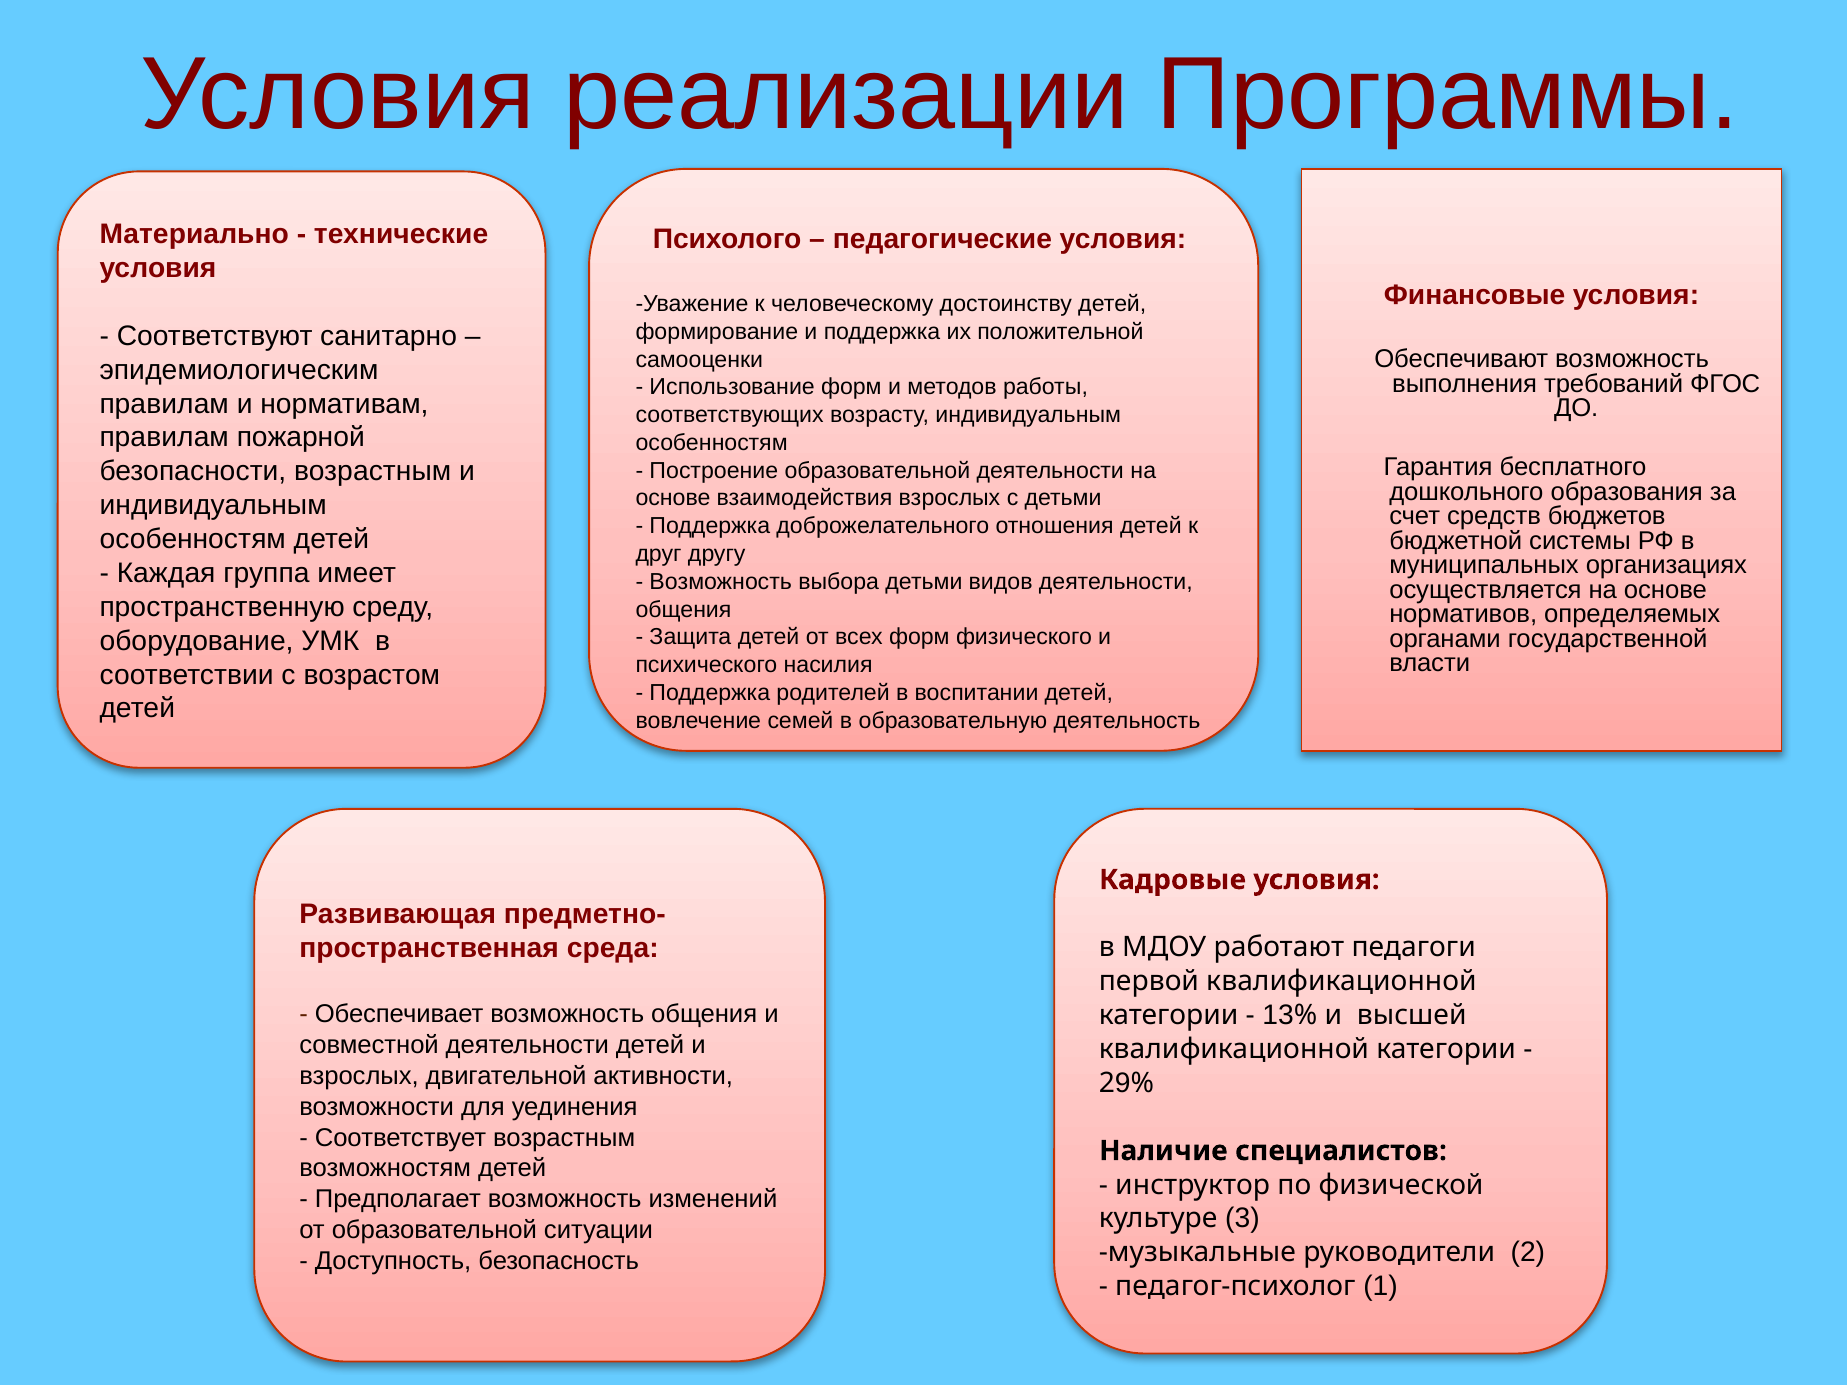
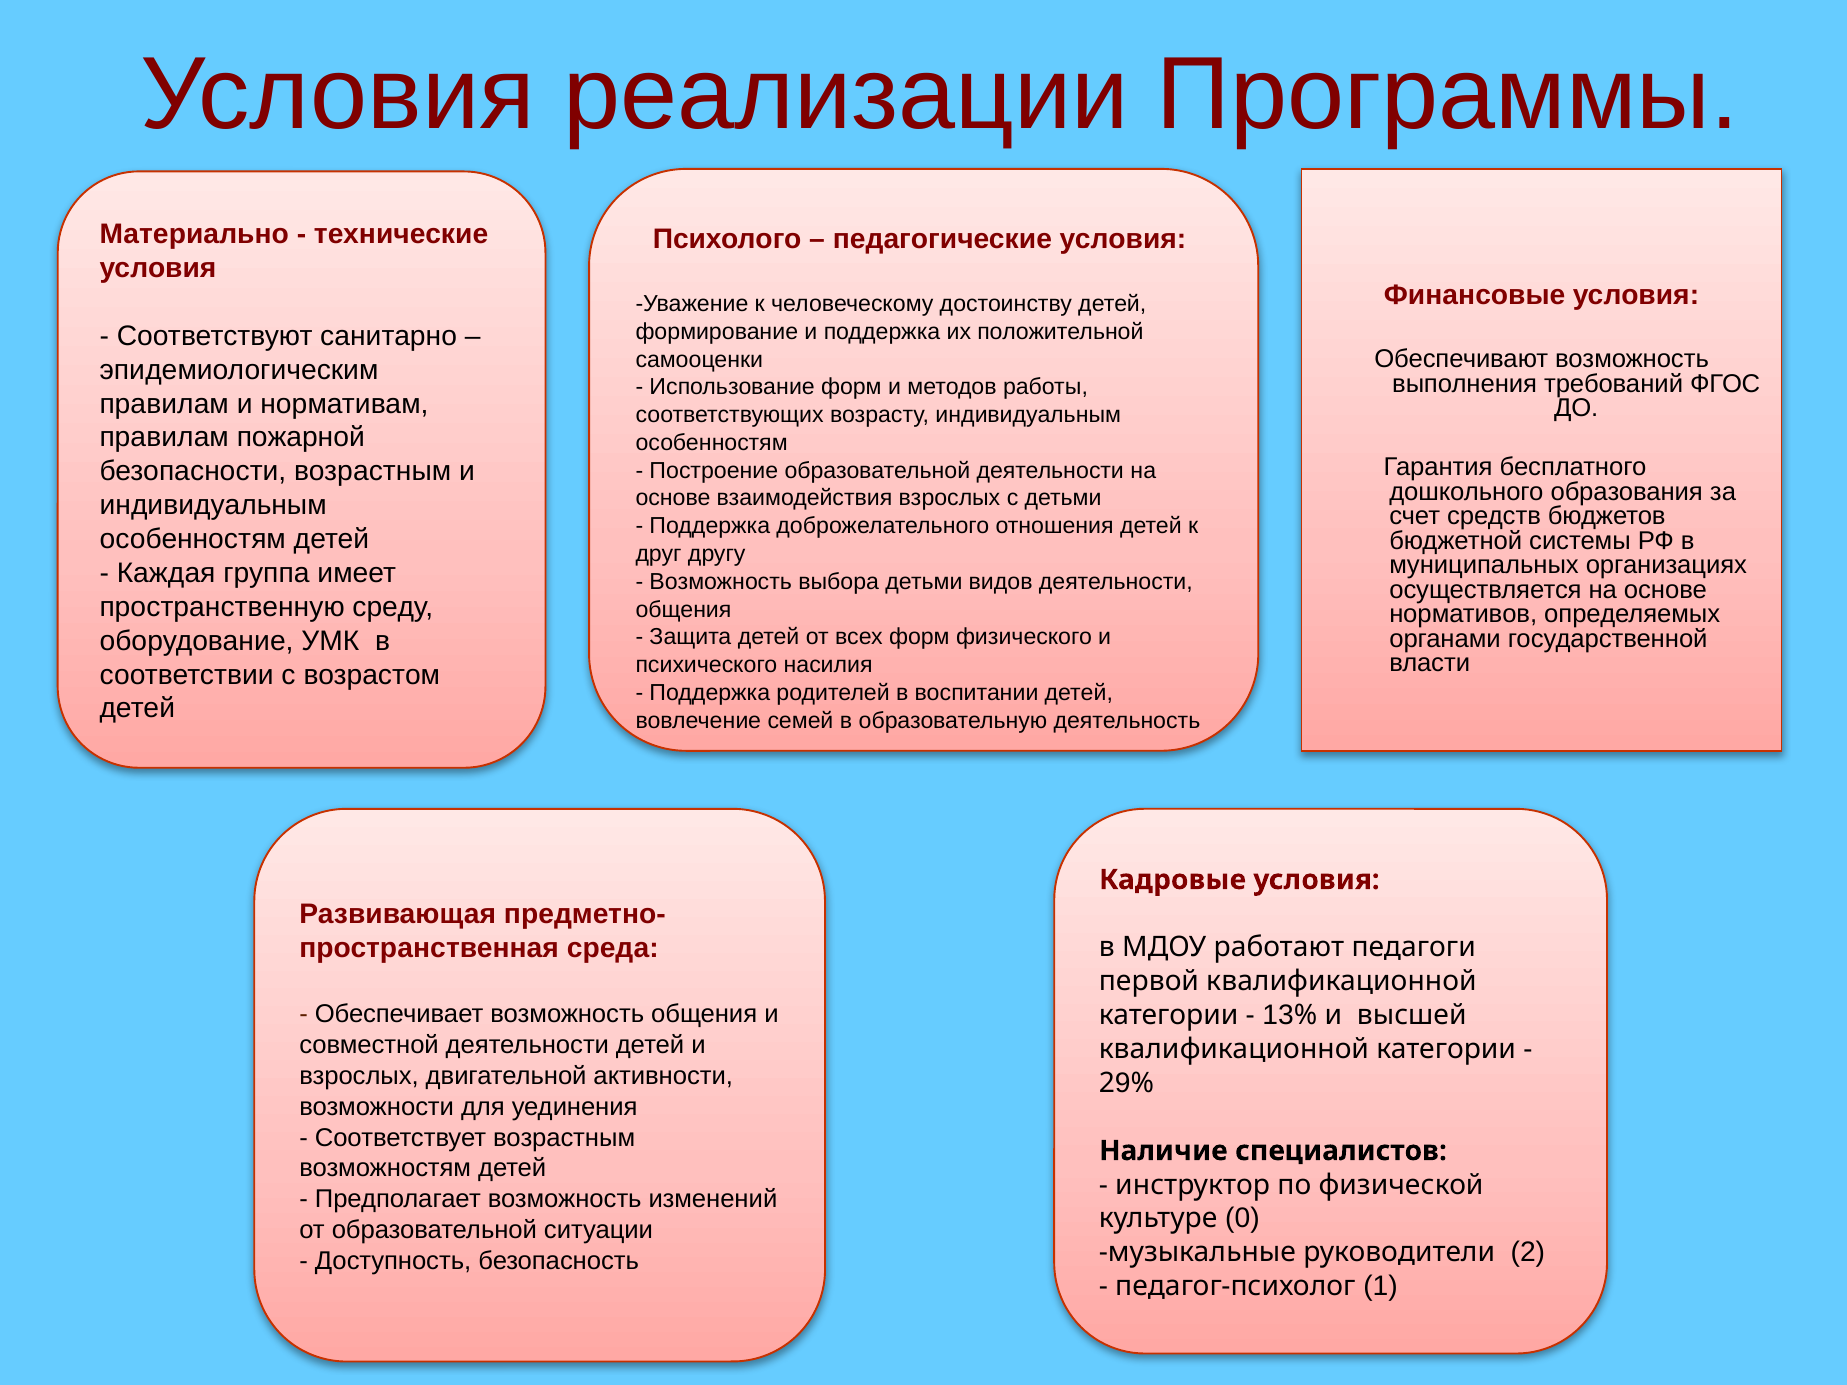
3: 3 -> 0 (1242, 1219)
